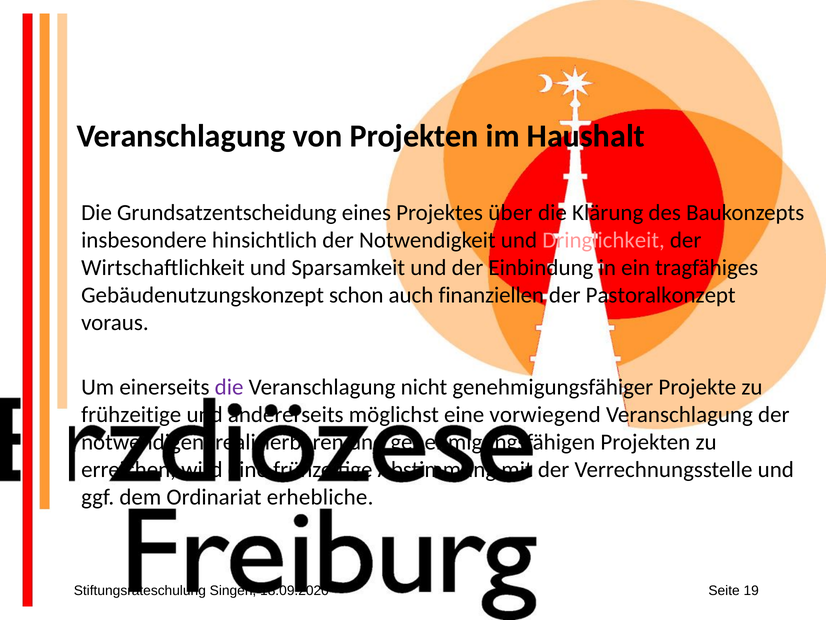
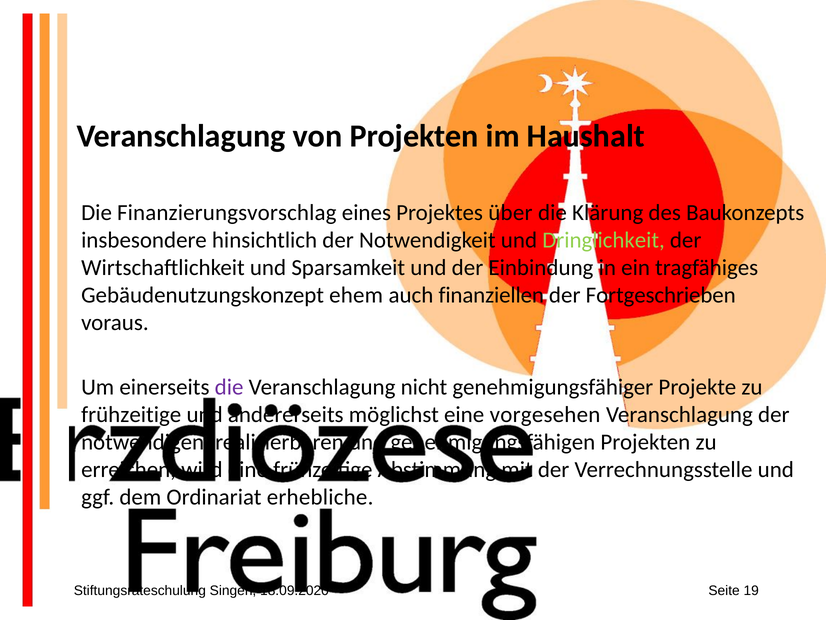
Grundsatzentscheidung: Grundsatzentscheidung -> Finanzierungsvorschlag (227, 212)
Dringlichkeit colour: pink -> light green (604, 240)
schon: schon -> ehem (356, 295)
Pastoralkonzept: Pastoralkonzept -> Fortgeschrieben (661, 295)
vorwiegend: vorwiegend -> vorgesehen (545, 414)
